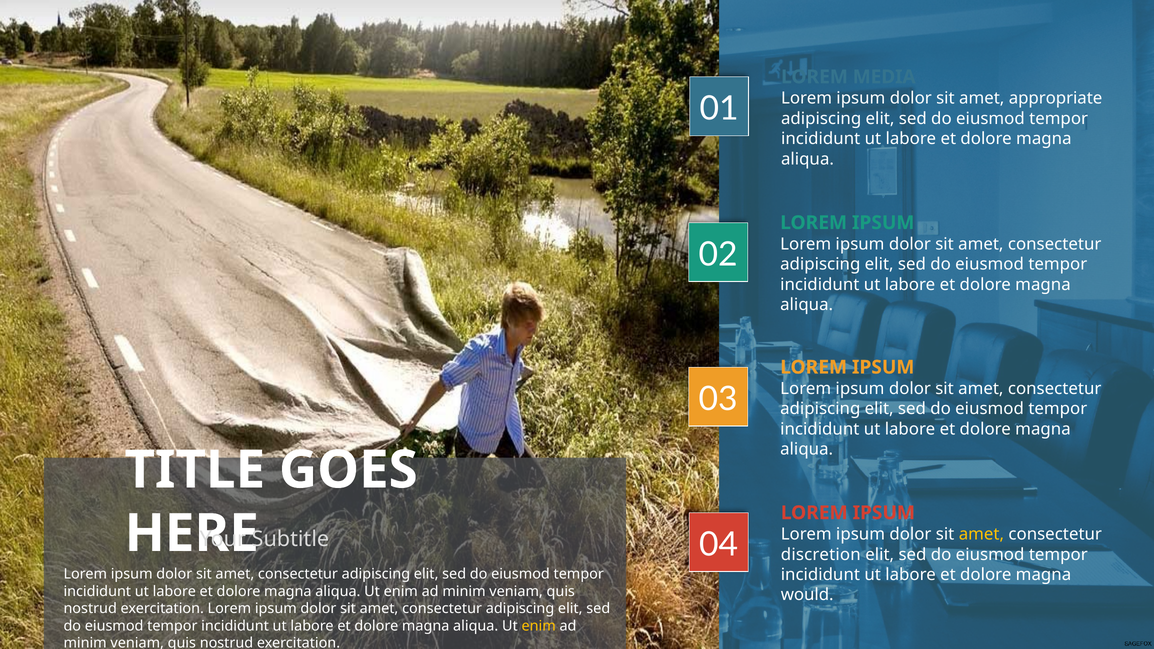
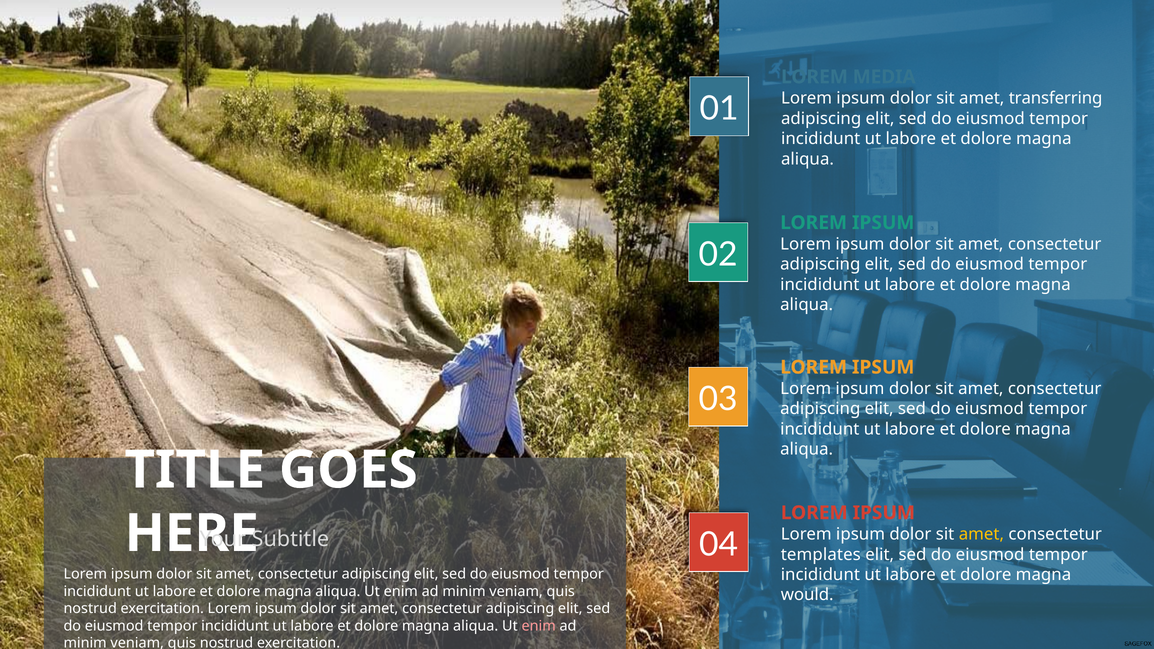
appropriate: appropriate -> transferring (1056, 98)
discretion: discretion -> templates (821, 555)
enim colour: yellow -> pink (539, 626)
